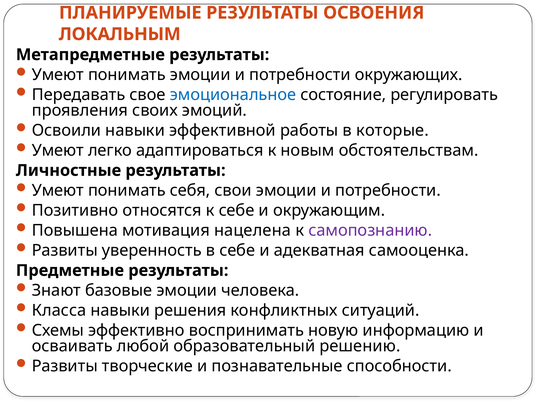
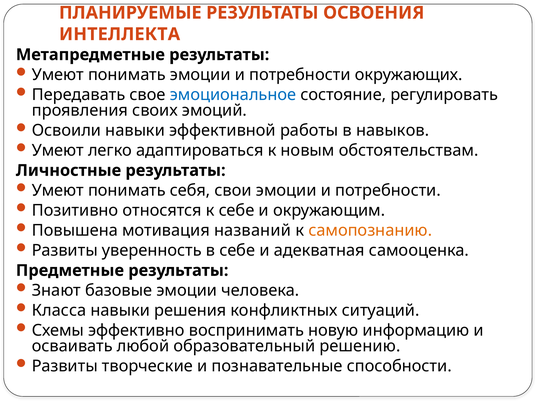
ЛОКАЛЬНЫМ: ЛОКАЛЬНЫМ -> ИНТЕЛЛЕКТА (120, 34)
которые: которые -> навыков (393, 130)
нацелена: нацелена -> названий (253, 230)
самопознанию colour: purple -> orange (370, 230)
